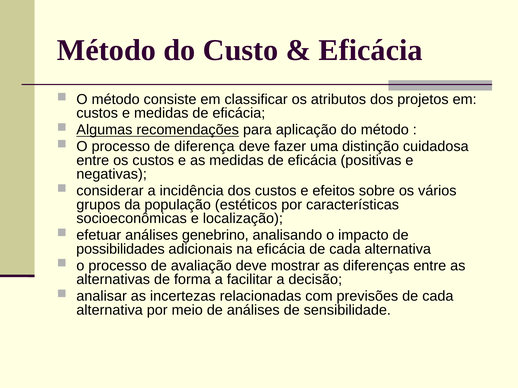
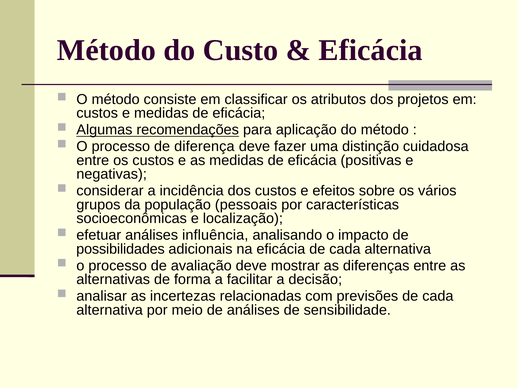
estéticos: estéticos -> pessoais (246, 205)
genebrino: genebrino -> influência (215, 235)
